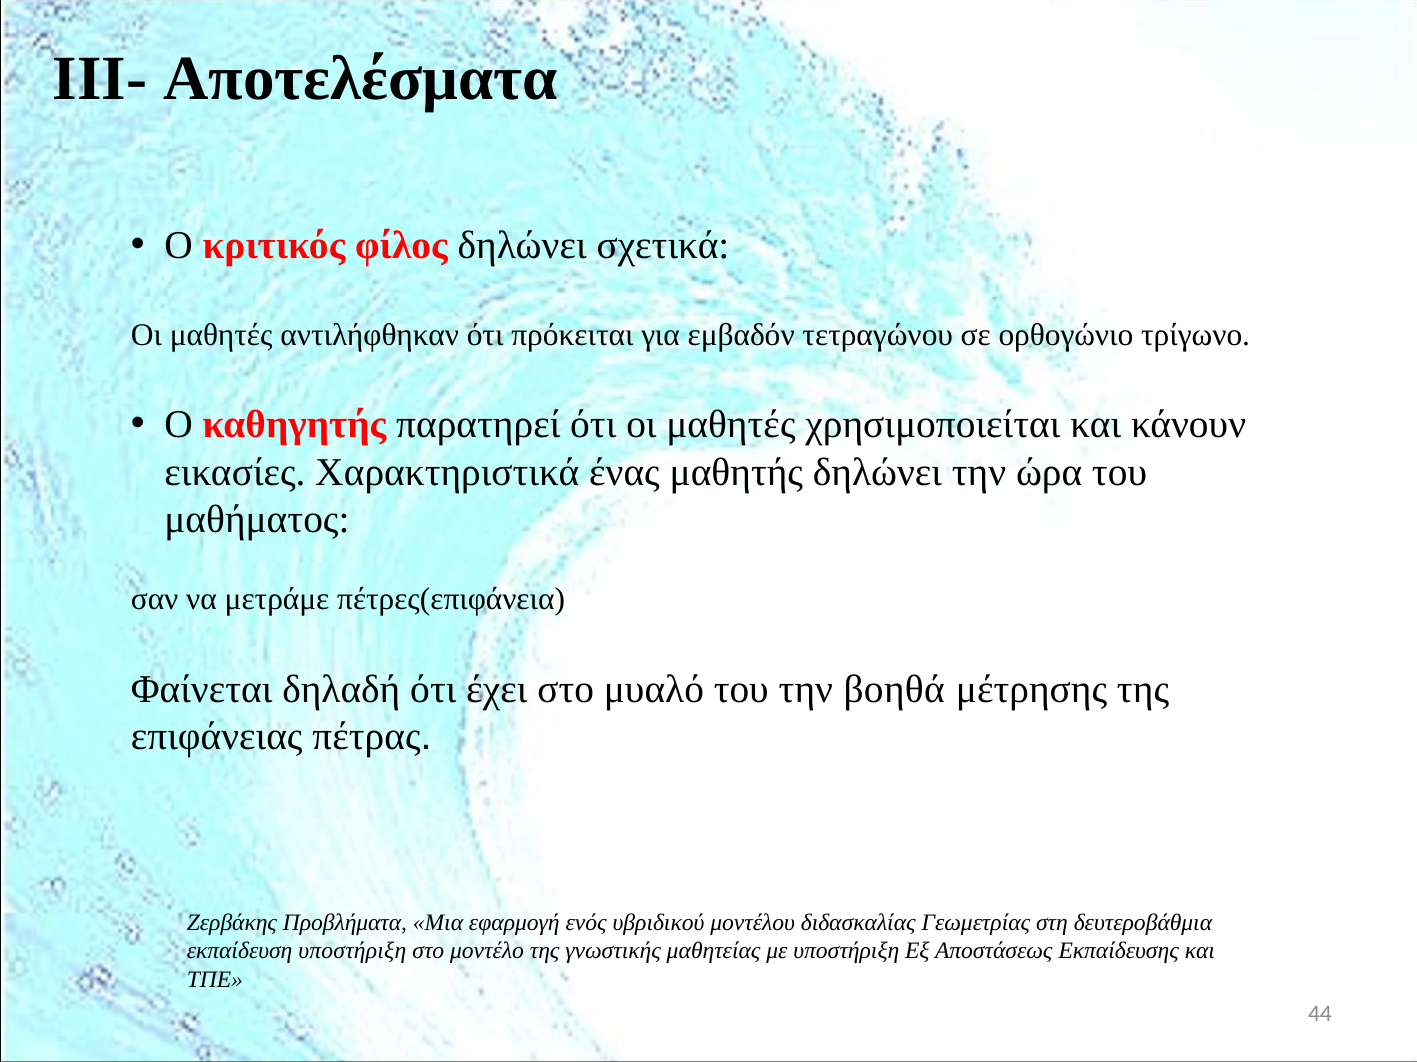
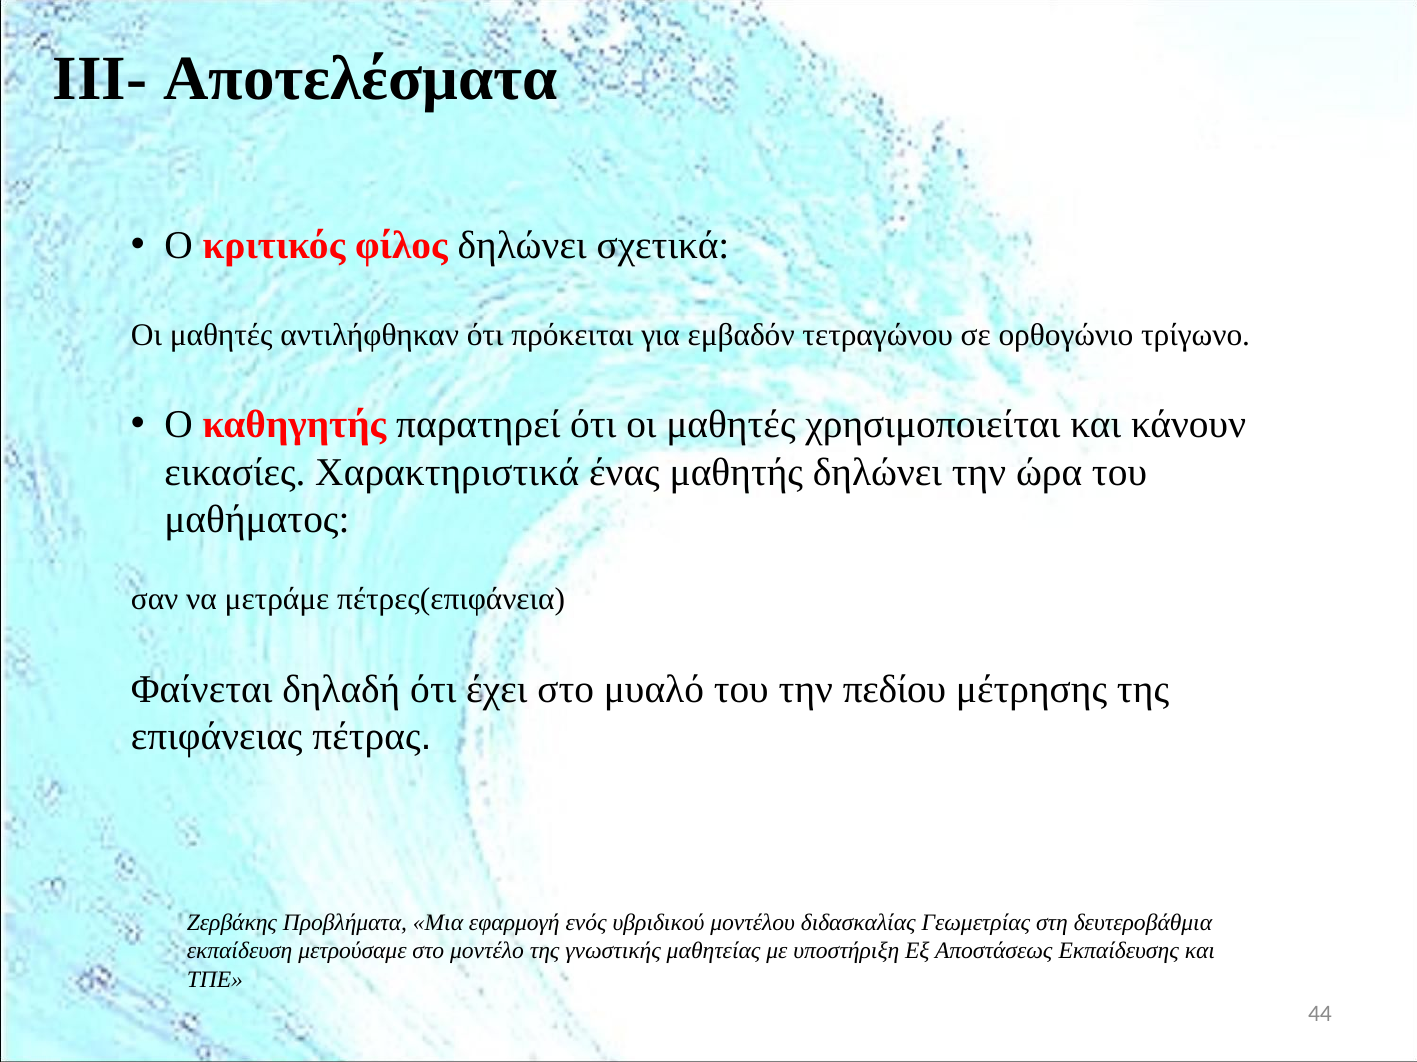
βοηθά: βοηθά -> πεδίου (895, 690)
εκπαίδευση υποστήριξη: υποστήριξη -> μετρούσαμε (352, 952)
